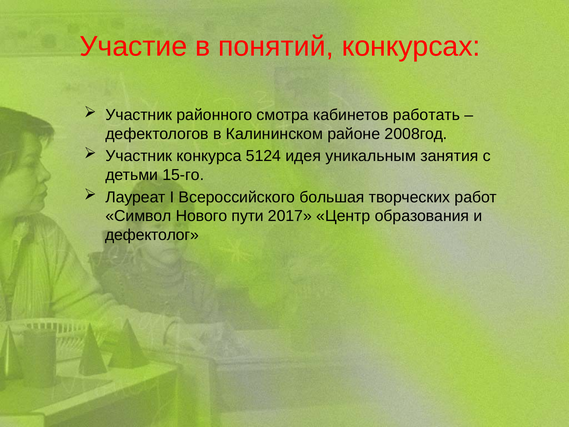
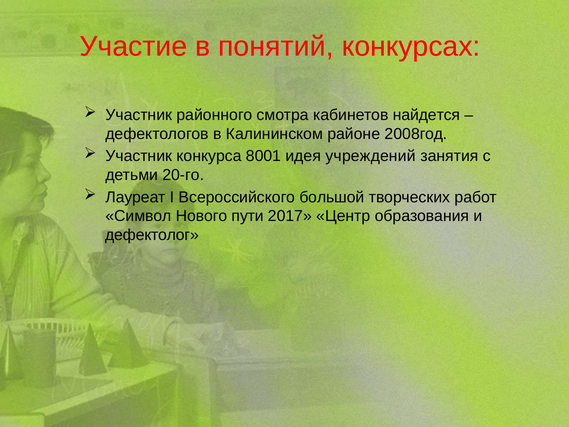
работать: работать -> найдется (427, 115)
5124: 5124 -> 8001 (263, 156)
уникальным: уникальным -> учреждений (371, 156)
15-го: 15-го -> 20-го (183, 175)
большая: большая -> большой (332, 197)
